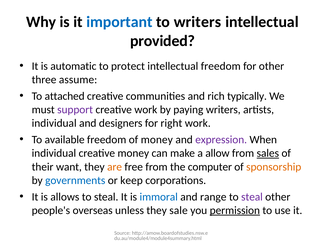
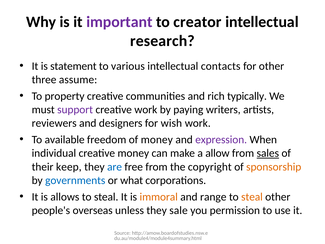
important colour: blue -> purple (119, 22)
to writers: writers -> creator (198, 22)
provided: provided -> research (162, 41)
automatic: automatic -> statement (73, 66)
protect: protect -> various (128, 66)
intellectual freedom: freedom -> contacts (221, 66)
attached: attached -> property (65, 96)
individual: individual -> reviewers (54, 123)
right: right -> wish (171, 123)
want: want -> keep (69, 167)
are colour: orange -> blue (115, 167)
computer: computer -> copyright (210, 167)
keep: keep -> what (132, 180)
immoral colour: blue -> orange (159, 197)
steal colour: purple -> orange (252, 197)
permission underline: present -> none (235, 210)
